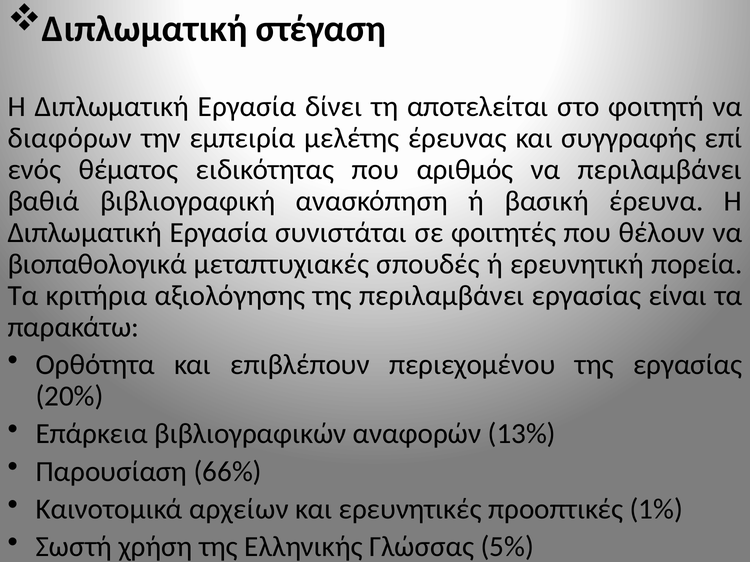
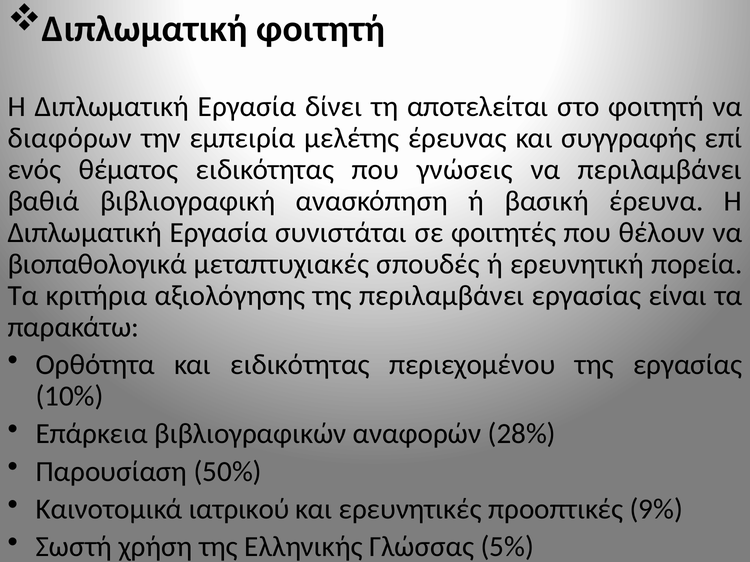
Διπλωματική στέγαση: στέγαση -> φοιτητή (320, 29)
αριθμός: αριθμός -> γνώσεις (465, 170)
και επιβλέπουν: επιβλέπουν -> ειδικότητας (300, 365)
20%: 20% -> 10% (70, 397)
13%: 13% -> 28% (522, 434)
66%: 66% -> 50% (228, 472)
αρχείων: αρχείων -> ιατρικού (239, 510)
1%: 1% -> 9% (656, 510)
